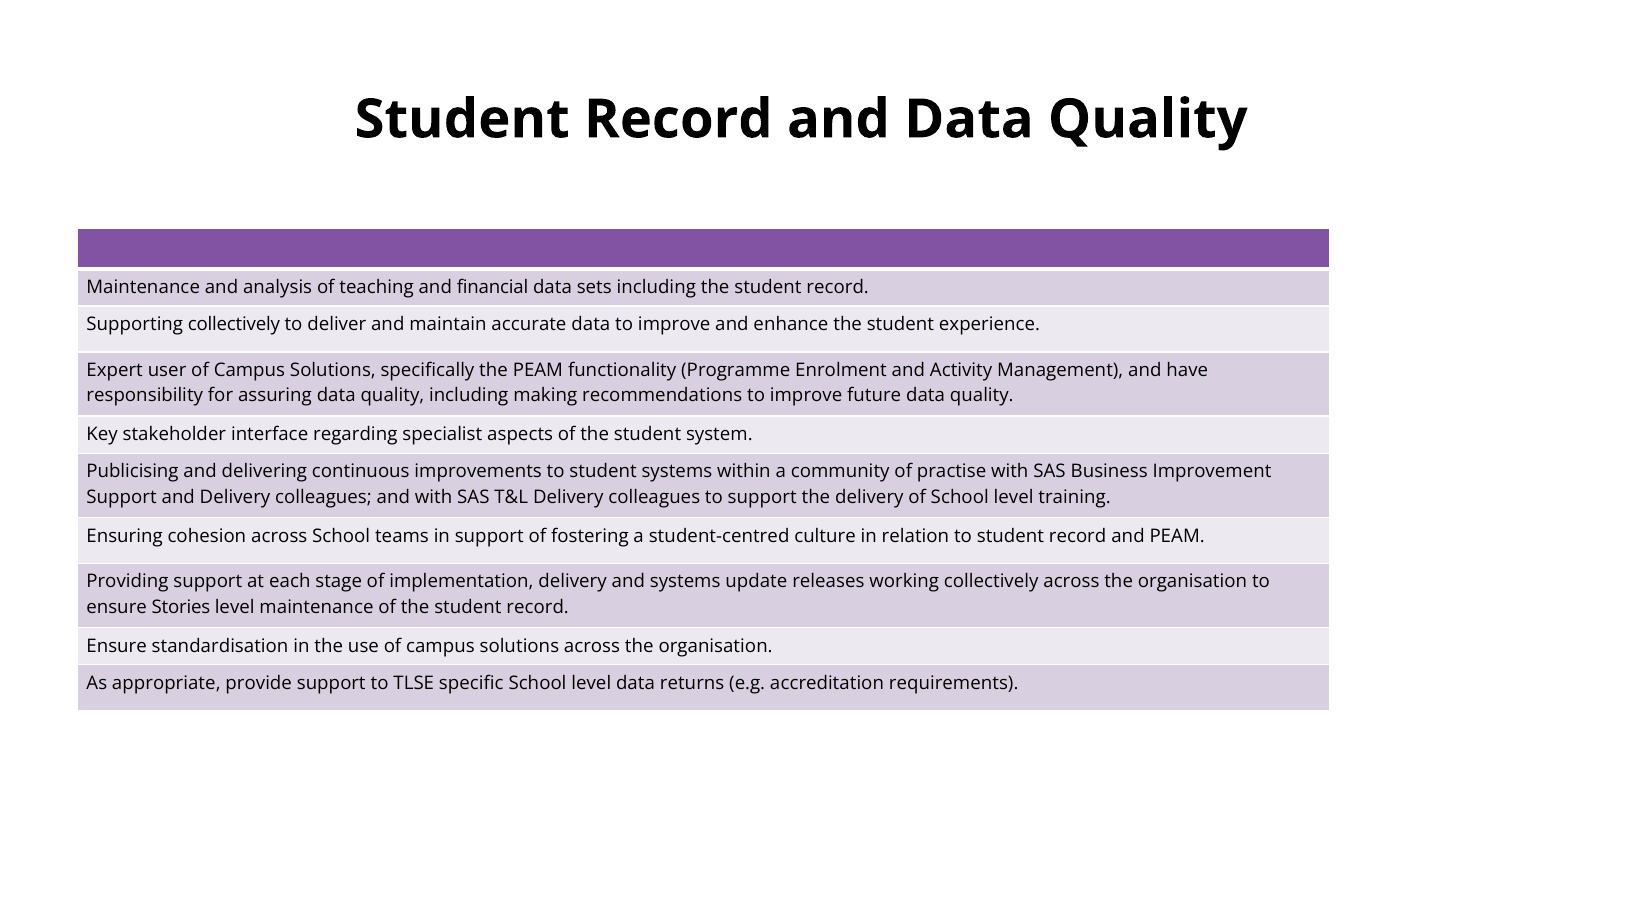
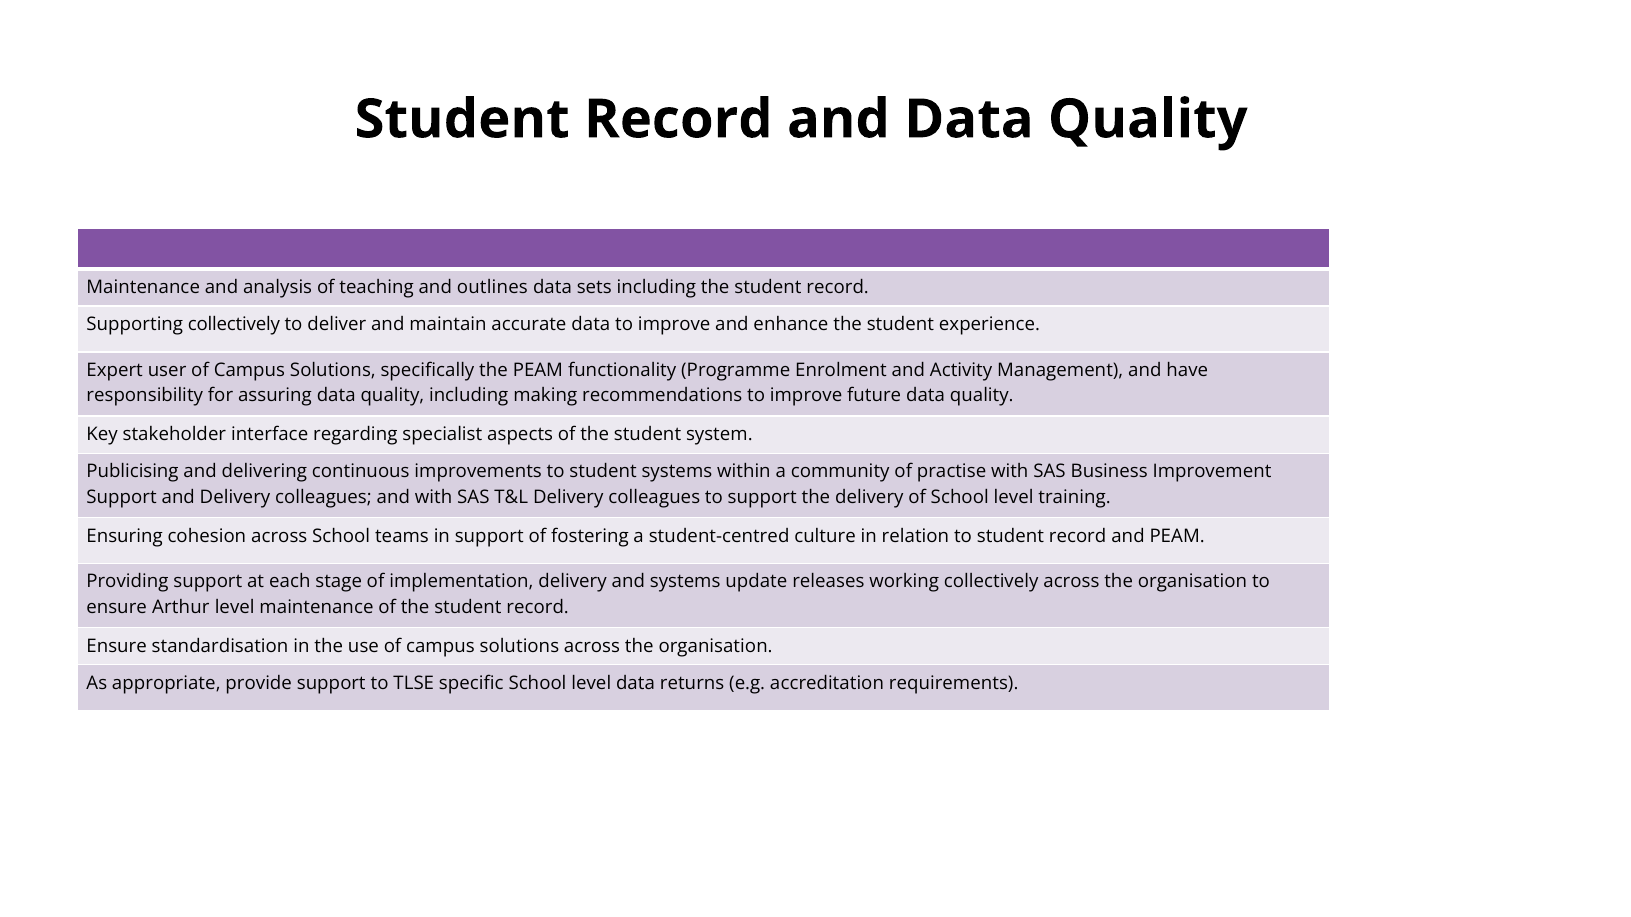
financial: financial -> outlines (492, 288)
Stories: Stories -> Arthur (181, 607)
